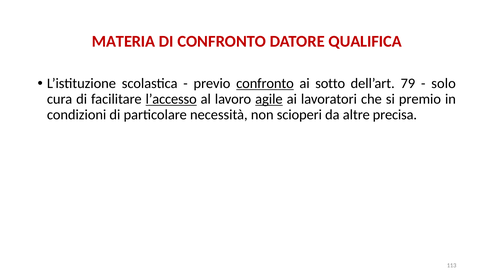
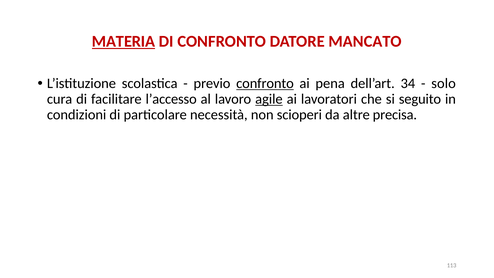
MATERIA underline: none -> present (124, 42)
QUALIFICA: QUALIFICA -> MANCATO (365, 42)
sotto: sotto -> pena (330, 83)
79: 79 -> 34 (408, 83)
l’accesso underline: present -> none (171, 99)
premio: premio -> seguito (420, 99)
